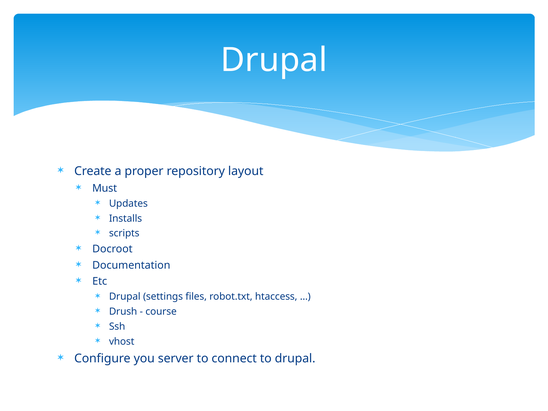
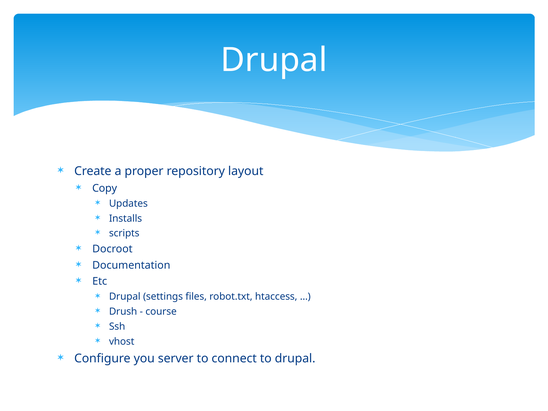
Must: Must -> Copy (105, 188)
